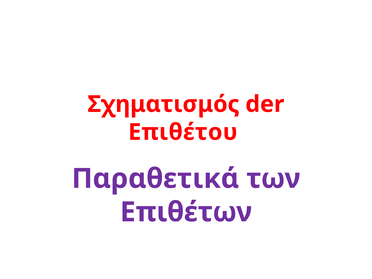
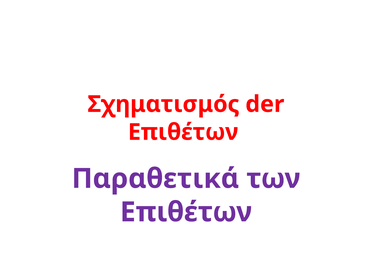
Επιθέτου: Επιθέτου -> Επιθέτων (183, 132)
